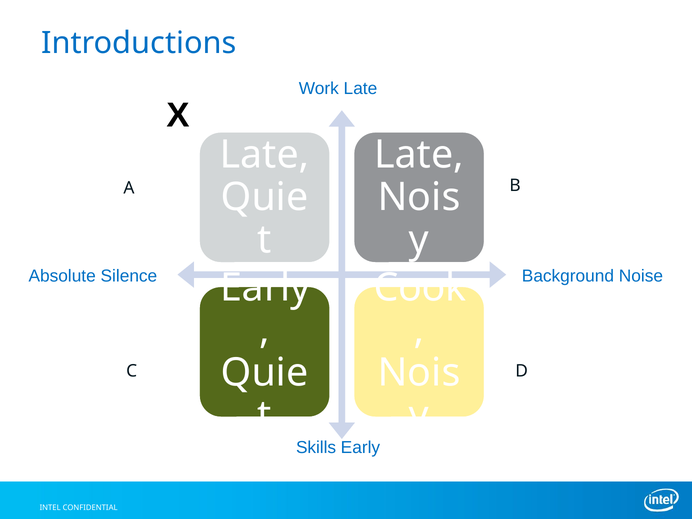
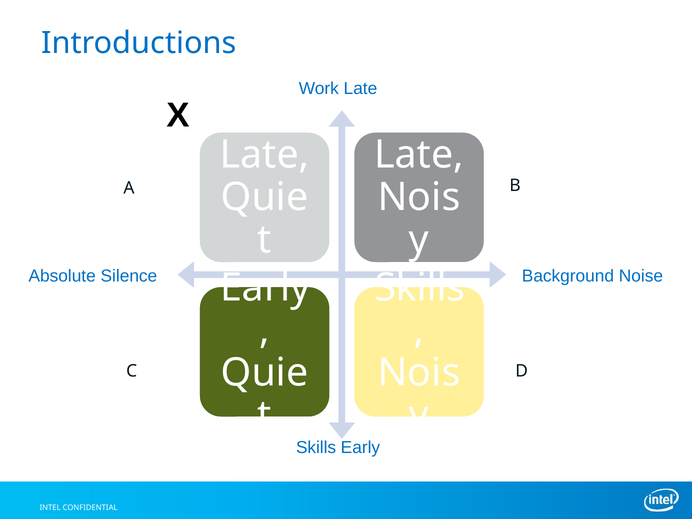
Cook: Cook -> Skills (420, 288)
